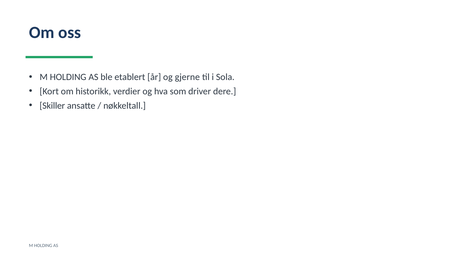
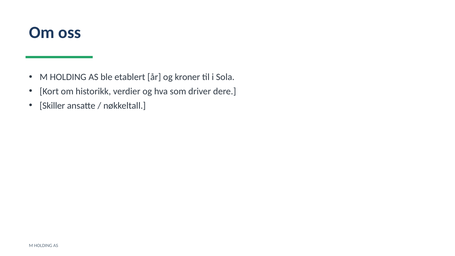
gjerne: gjerne -> kroner (187, 77)
